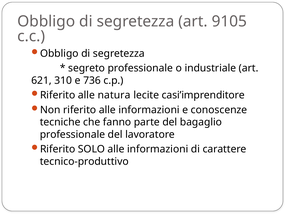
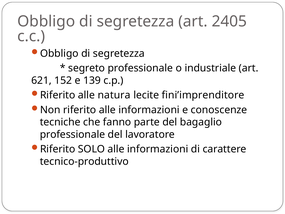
9105: 9105 -> 2405 (229, 21)
310: 310 -> 152 (63, 80)
736: 736 -> 139 (92, 80)
casi’imprenditore: casi’imprenditore -> fini’imprenditore (203, 95)
